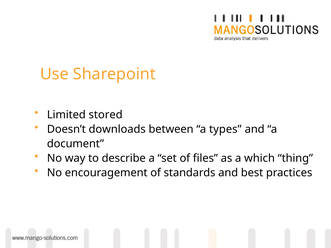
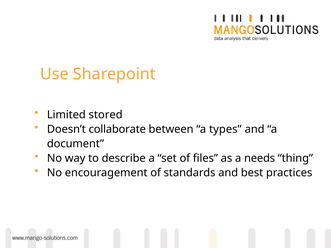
downloads: downloads -> collaborate (117, 129)
which: which -> needs (260, 158)
